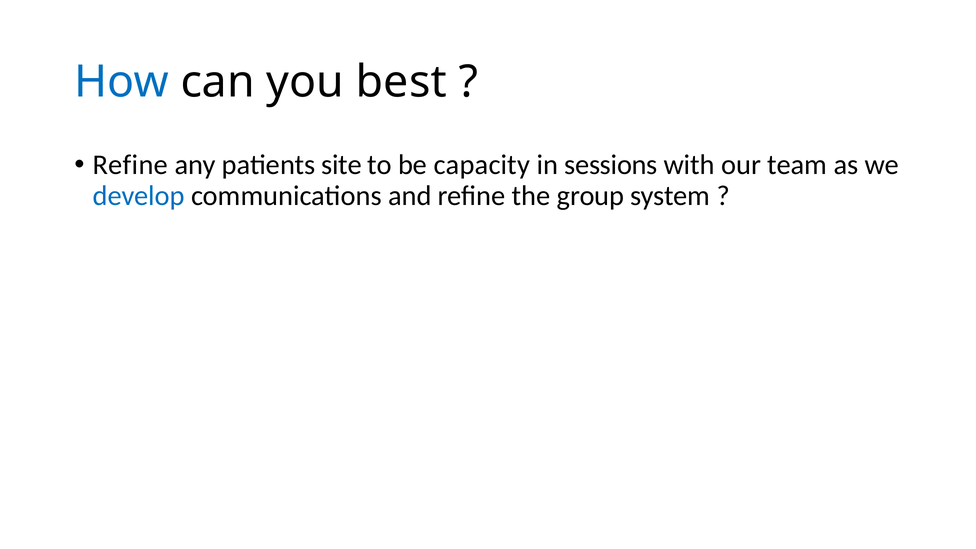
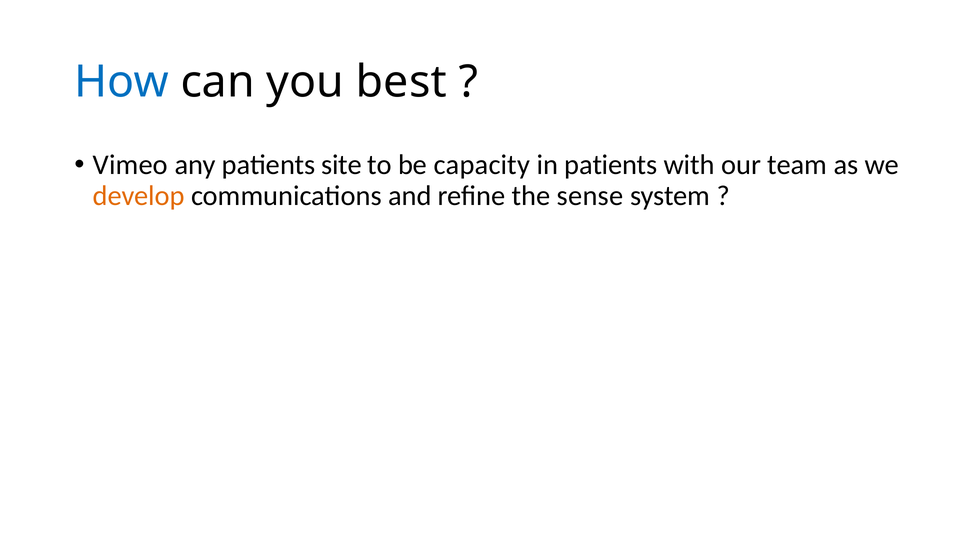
Refine: Refine -> Vimeo (130, 165)
in sessions: sessions -> patients (611, 165)
develop colour: blue -> orange (139, 196)
group: group -> sense (590, 196)
